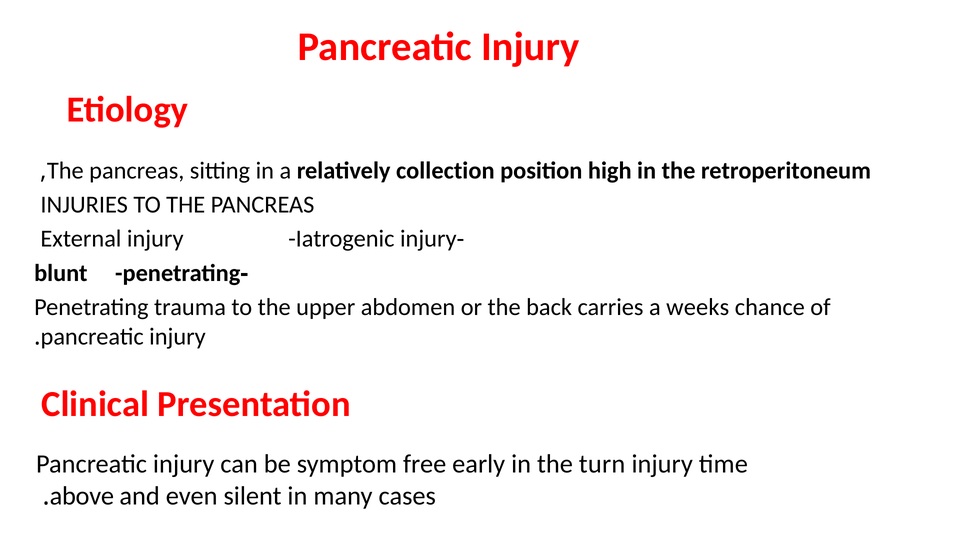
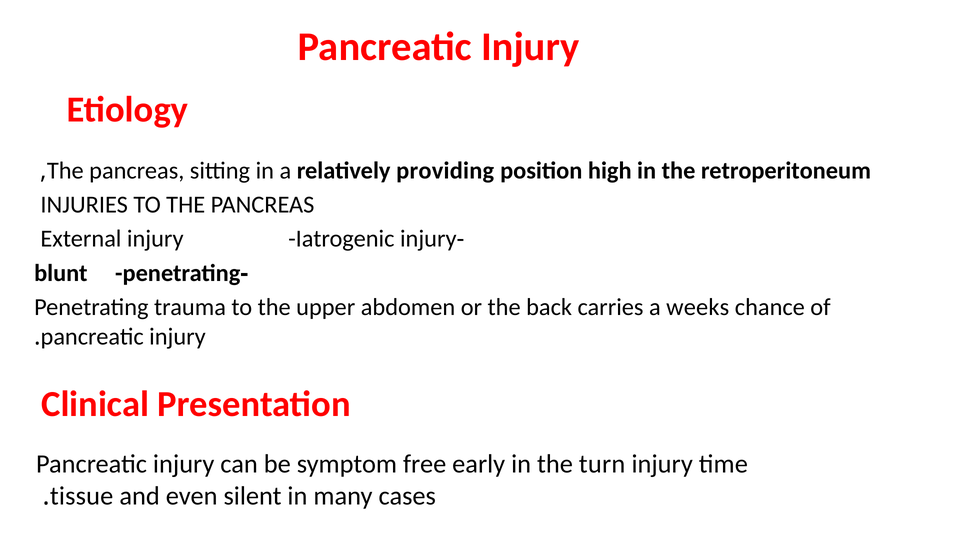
collection: collection -> providing (445, 170)
above: above -> tissue (82, 495)
